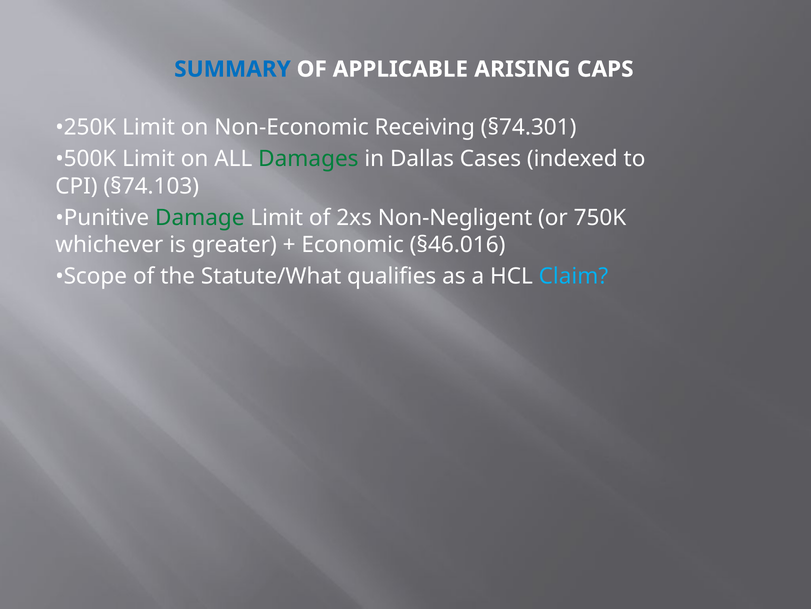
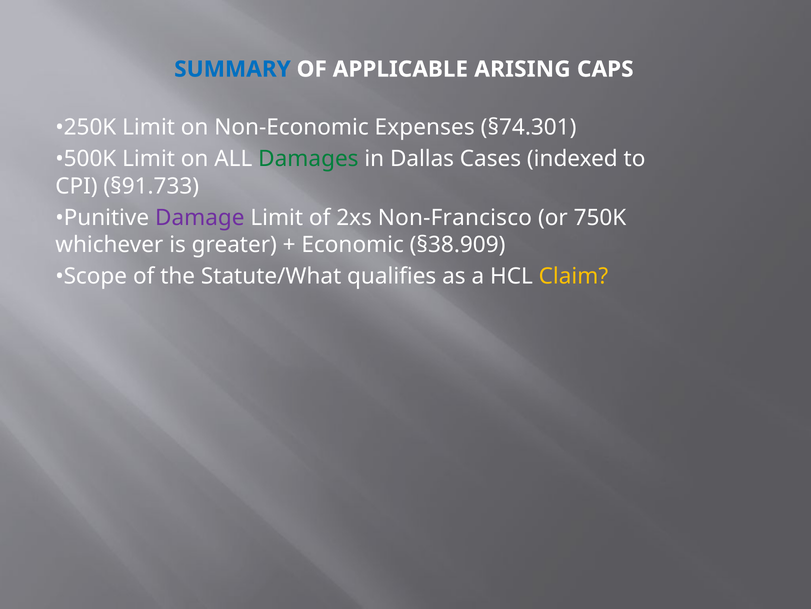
Receiving: Receiving -> Expenses (425, 127)
§74.103: §74.103 -> §91.733 (151, 186)
Damage colour: green -> purple (200, 218)
Non-Negligent: Non-Negligent -> Non-Francisco (455, 218)
§46.016: §46.016 -> §38.909 (458, 245)
Claim colour: light blue -> yellow (573, 276)
